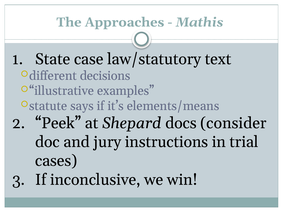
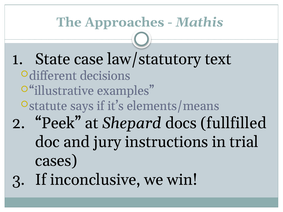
consider: consider -> fullfilled (233, 123)
